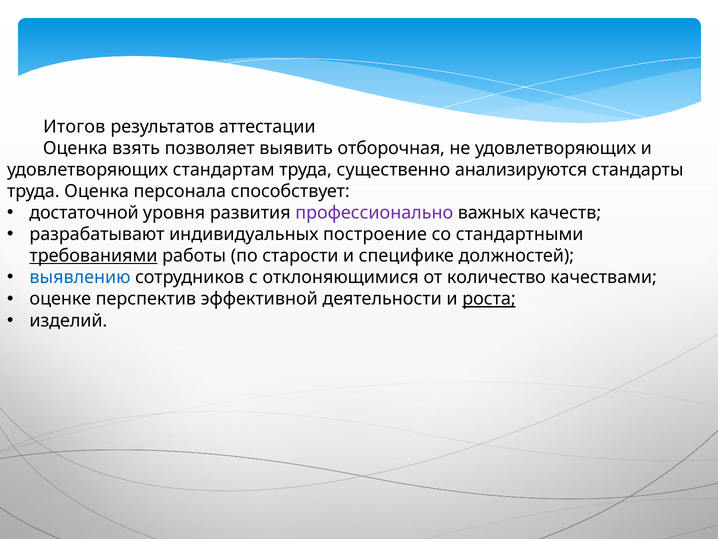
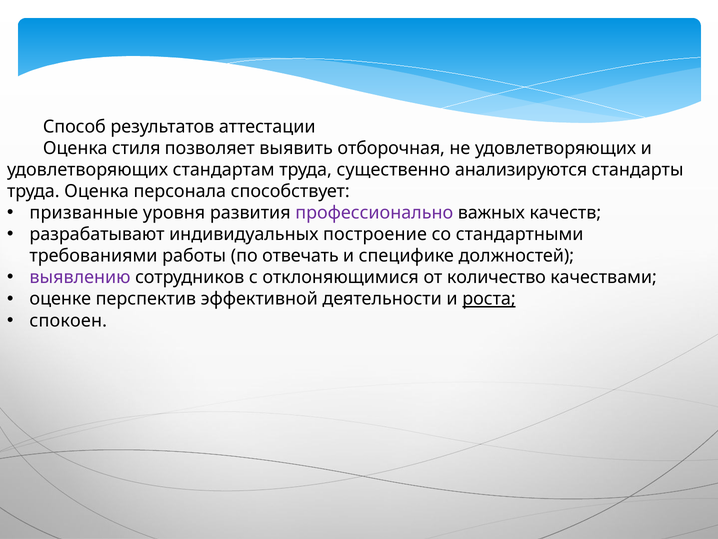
Итогов: Итогов -> Способ (74, 126)
взять: взять -> стиля (136, 148)
достаточной: достаточной -> призванные (84, 213)
требованиями underline: present -> none (93, 256)
старости: старости -> отвечать (300, 256)
выявлению colour: blue -> purple (80, 277)
изделий: изделий -> спокоен (68, 320)
